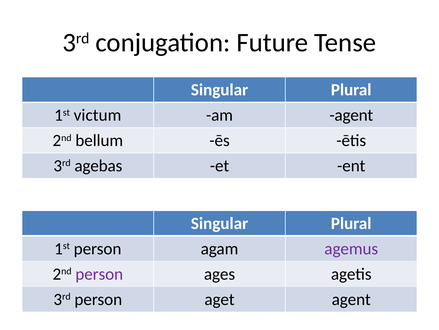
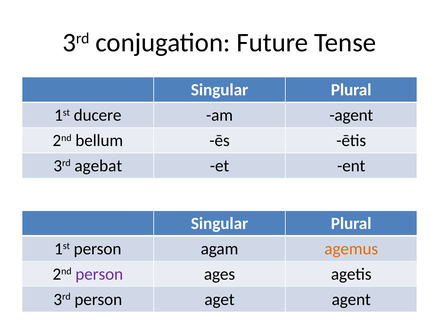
victum: victum -> ducere (98, 115)
agebas: agebas -> agebat (98, 165)
agemus colour: purple -> orange (351, 248)
